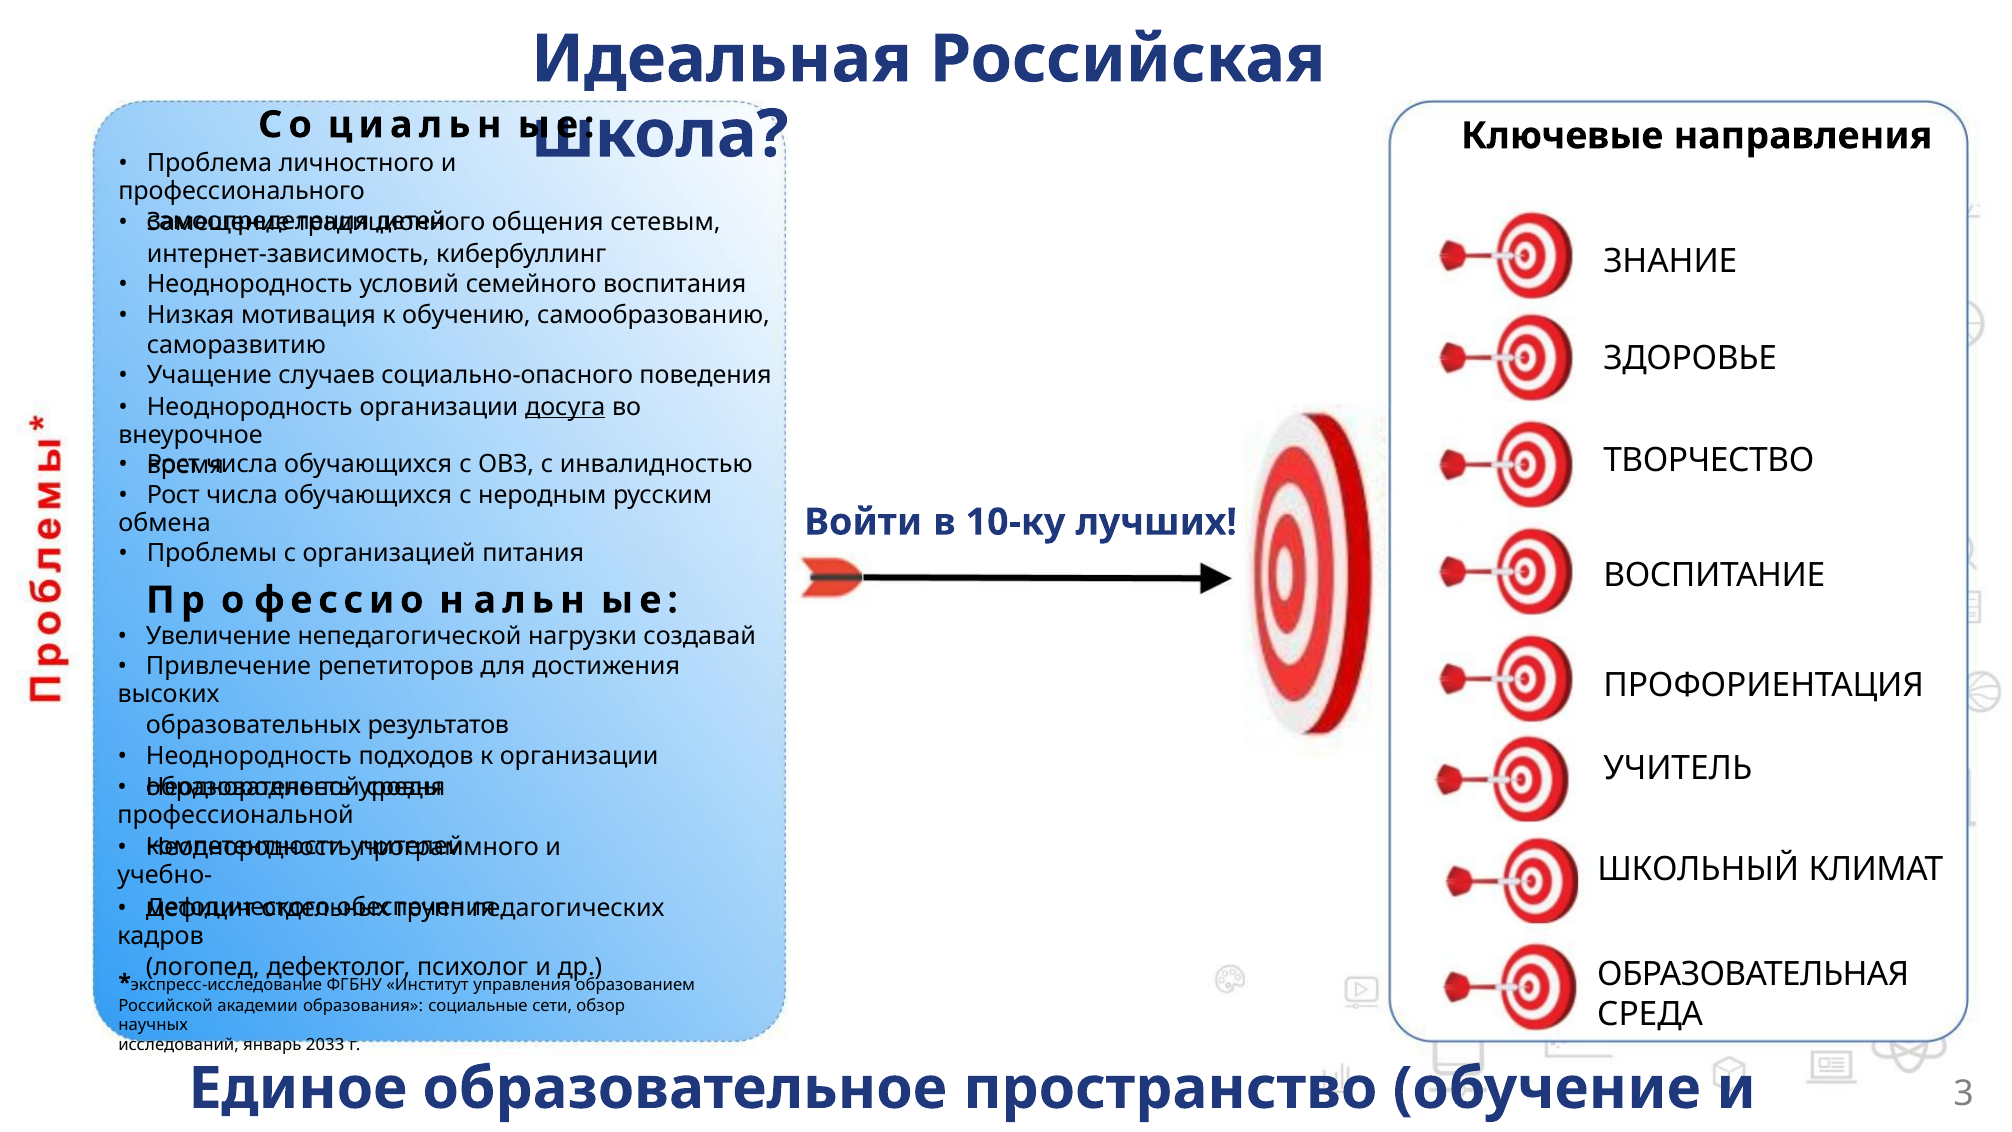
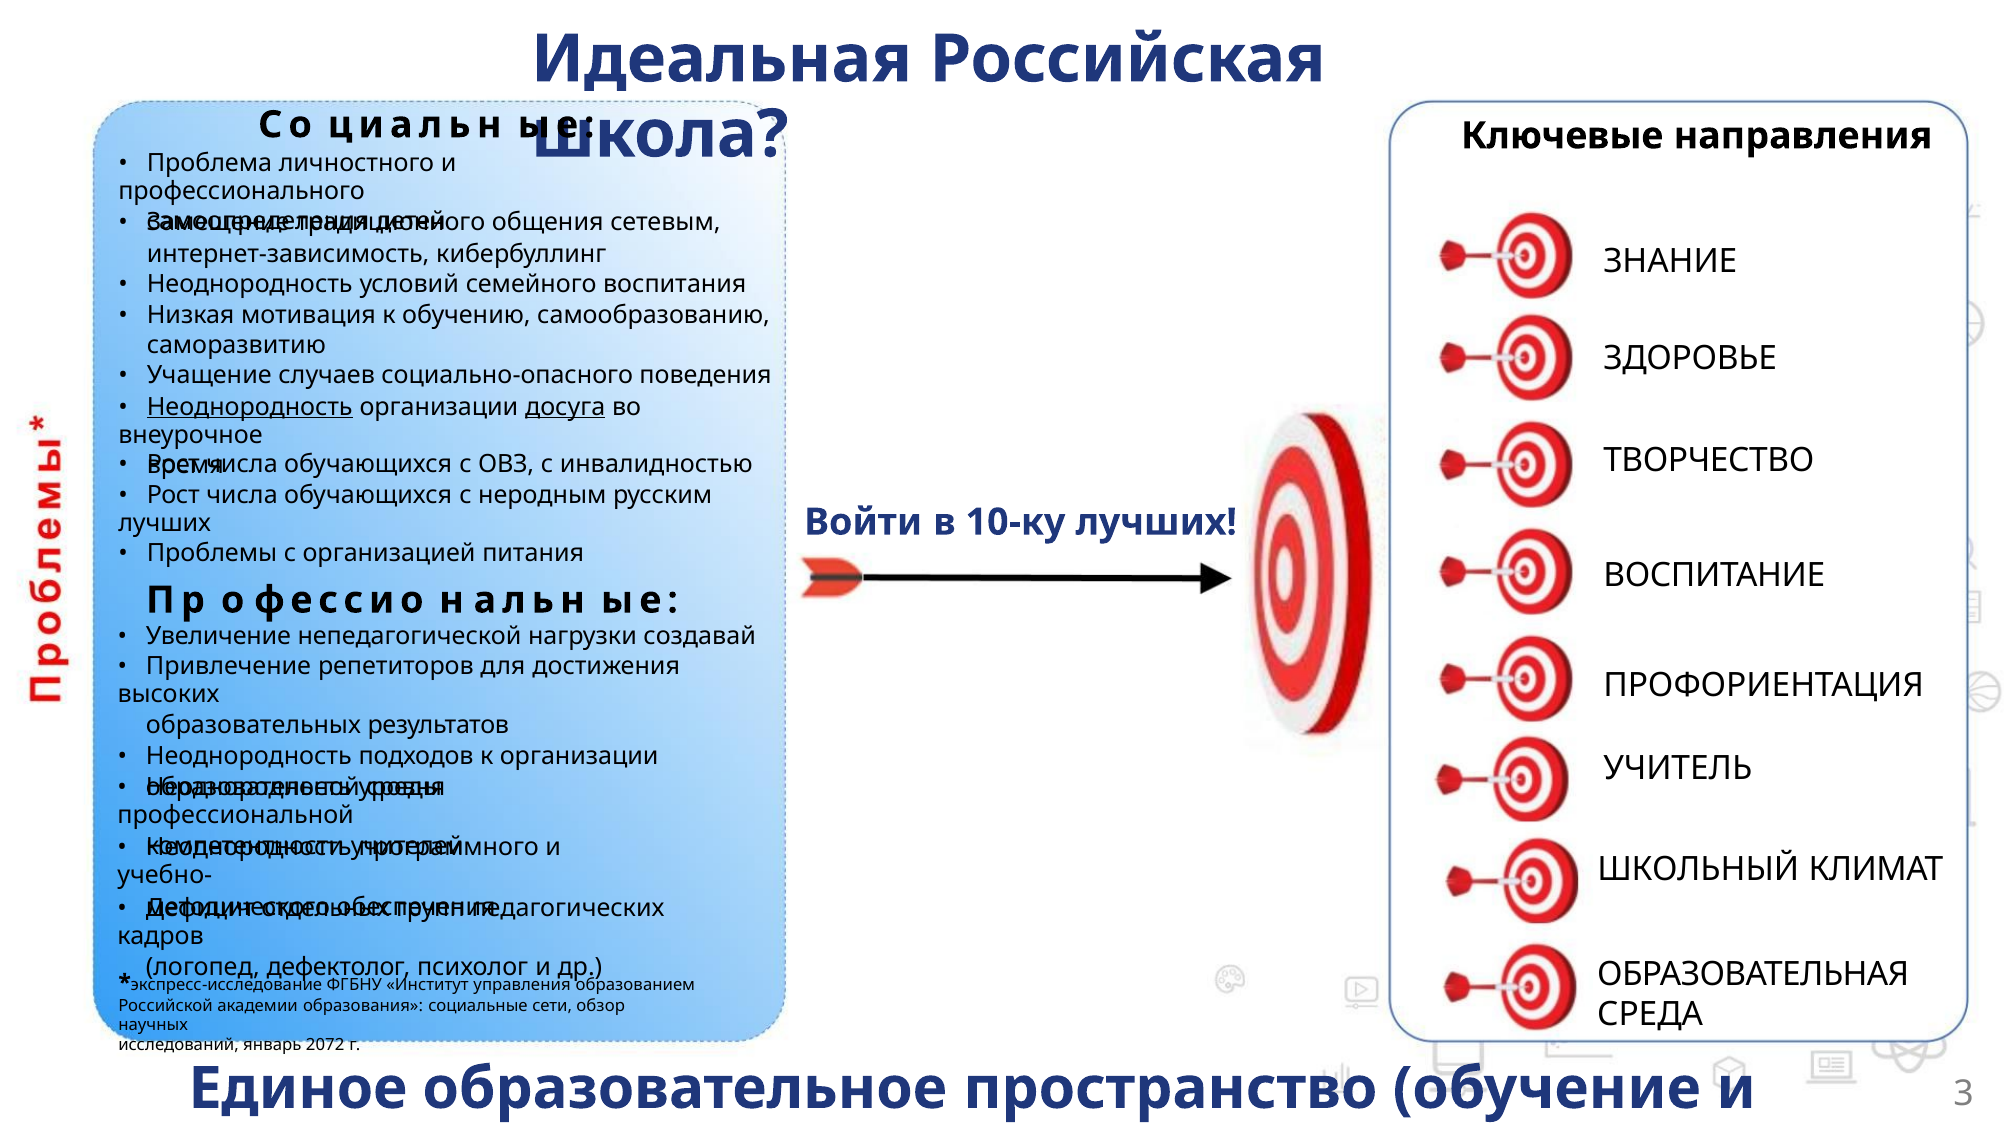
Неоднородность underline: none -> present (250, 407)
обмена: обмена -> лучших (165, 523)
2033: 2033 -> 2072 (325, 1045)
